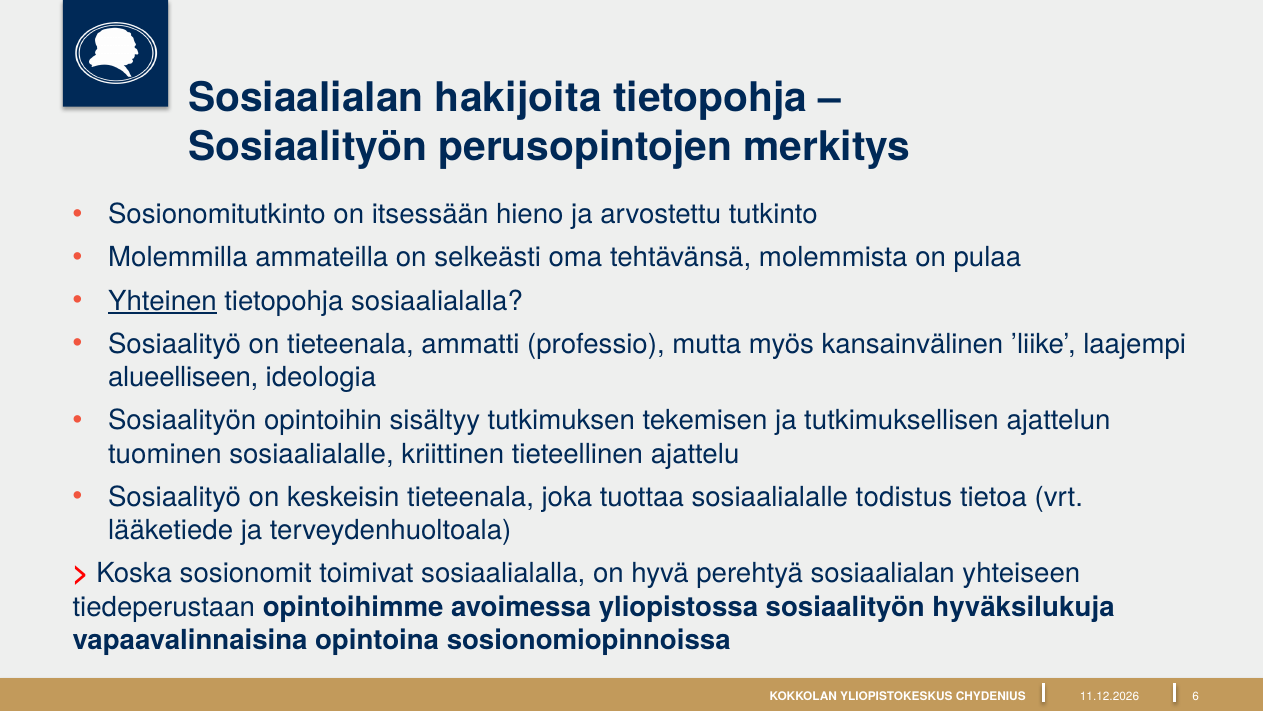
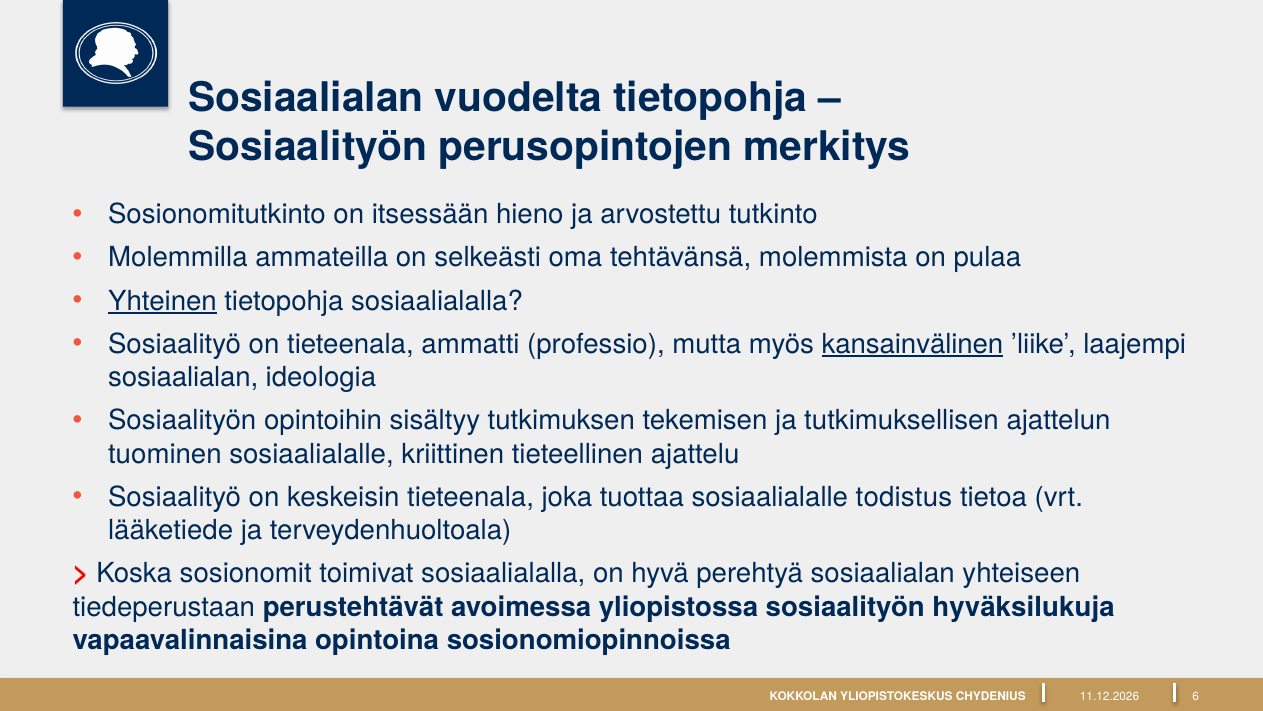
hakijoita: hakijoita -> vuodelta (519, 98)
kansainvälinen underline: none -> present (912, 344)
alueelliseen: alueelliseen -> sosiaalialan (183, 377)
opintoihimme: opintoihimme -> perustehtävät (353, 607)
